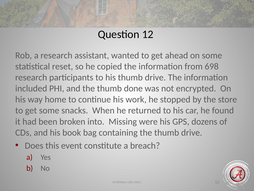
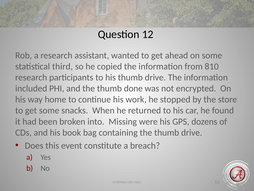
reset: reset -> third (62, 66)
698: 698 -> 810 (212, 66)
